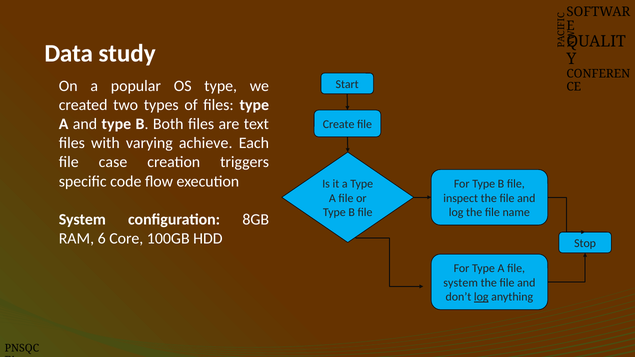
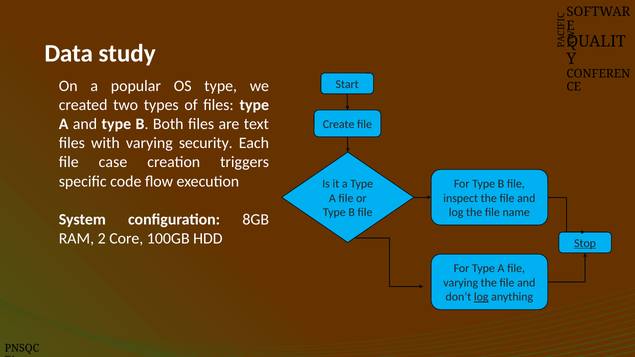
achieve: achieve -> security (206, 143)
6: 6 -> 2 (102, 239)
Stop underline: none -> present (585, 243)
system: system -> varying (461, 283)
